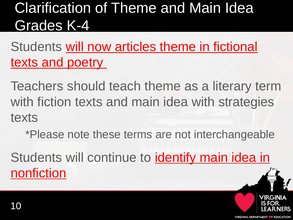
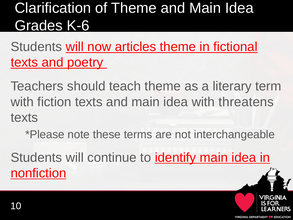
K-4: K-4 -> K-6 (78, 26)
strategies: strategies -> threatens (246, 102)
